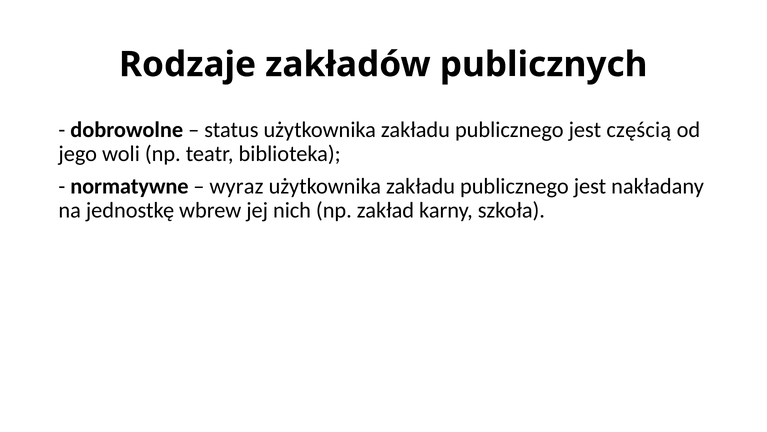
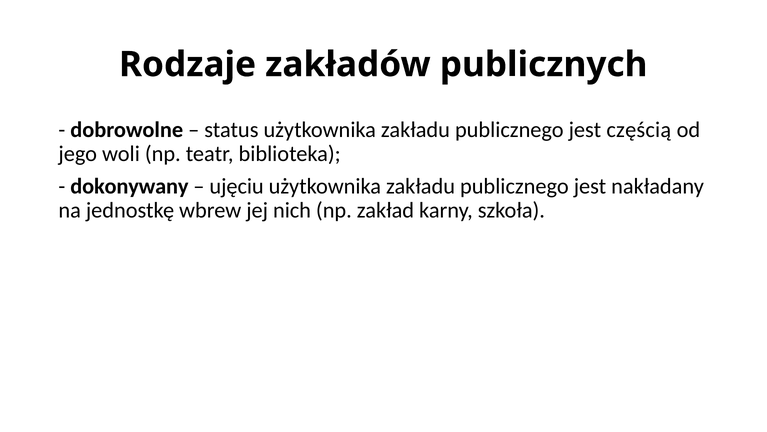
normatywne: normatywne -> dokonywany (129, 186)
wyraz: wyraz -> ujęciu (237, 186)
